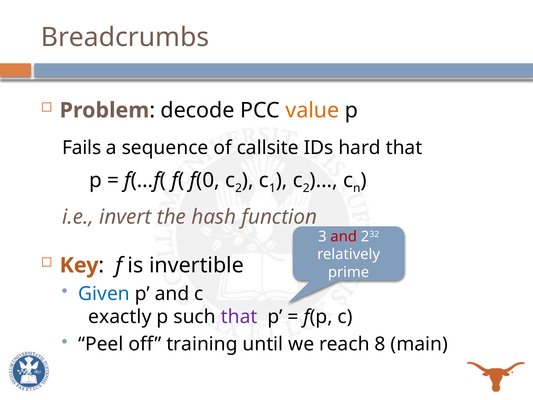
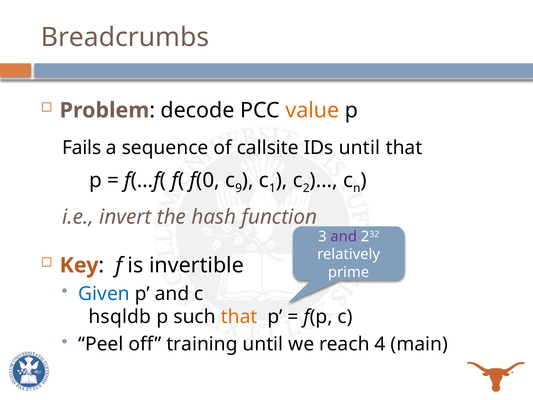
IDs hard: hard -> until (360, 148)
f(0 c 2: 2 -> 9 (239, 188)
and colour: red -> purple (344, 236)
exactly: exactly -> hsqldb (120, 317)
that colour: purple -> orange (239, 317)
8: 8 -> 4 (380, 344)
